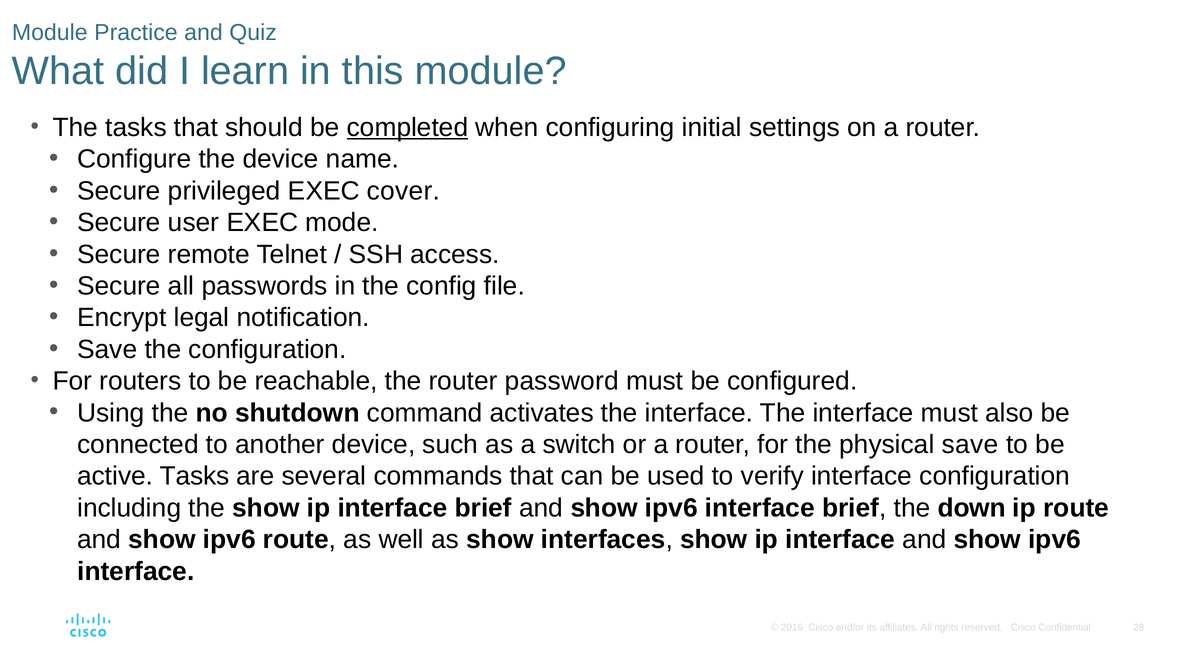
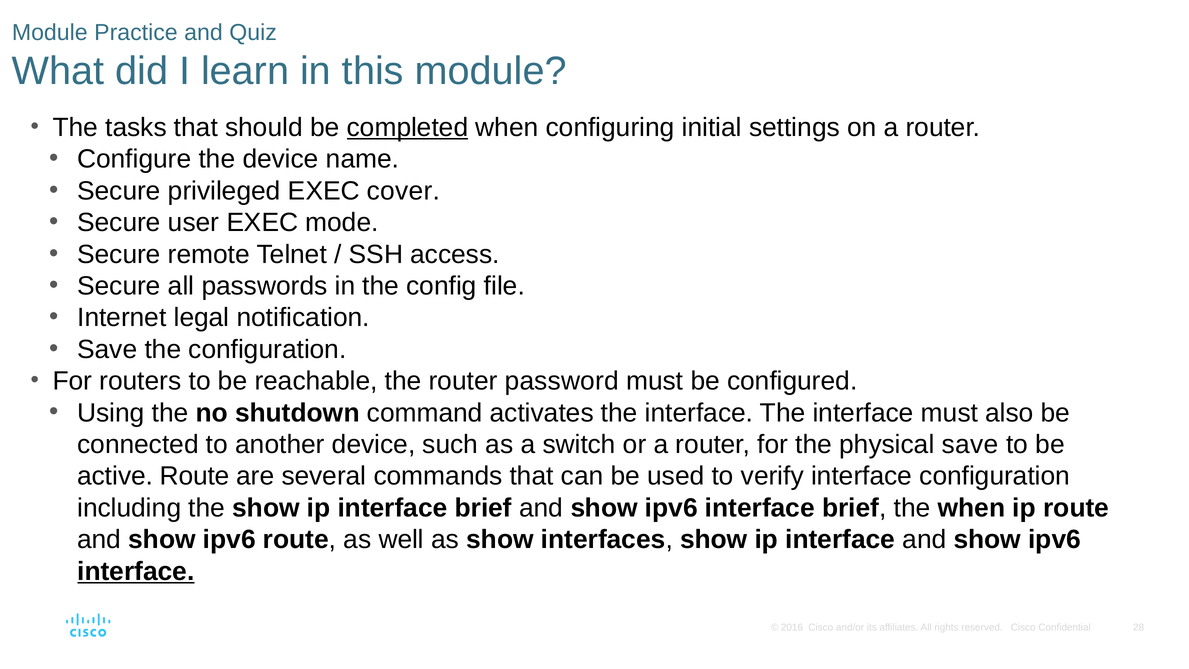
Encrypt: Encrypt -> Internet (122, 318)
active Tasks: Tasks -> Route (195, 476)
the down: down -> when (972, 508)
interface underline: none -> present (136, 571)
